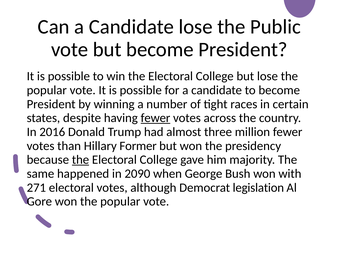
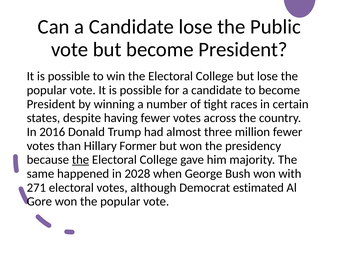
fewer underline: present -> none (155, 118)
2090: 2090 -> 2028 (137, 174)
legislation: legislation -> estimated (258, 188)
